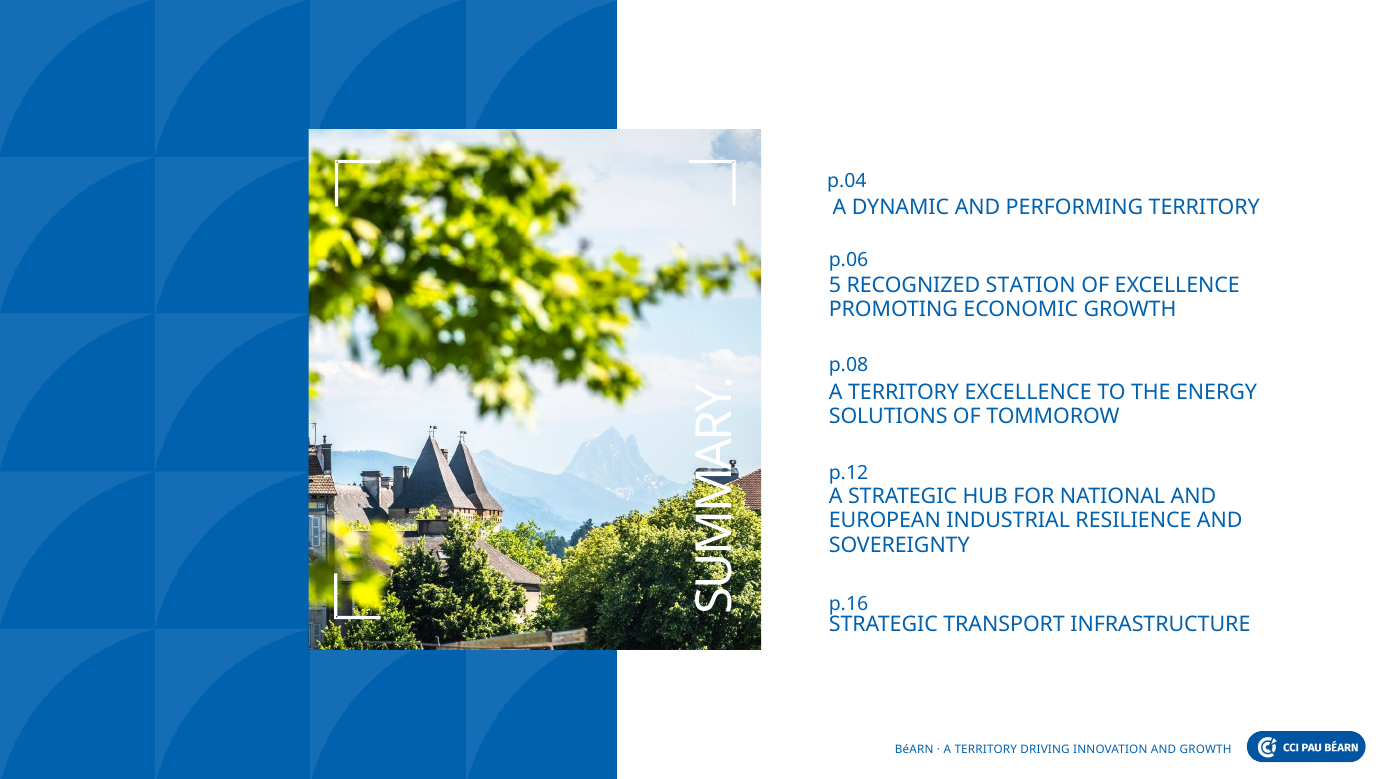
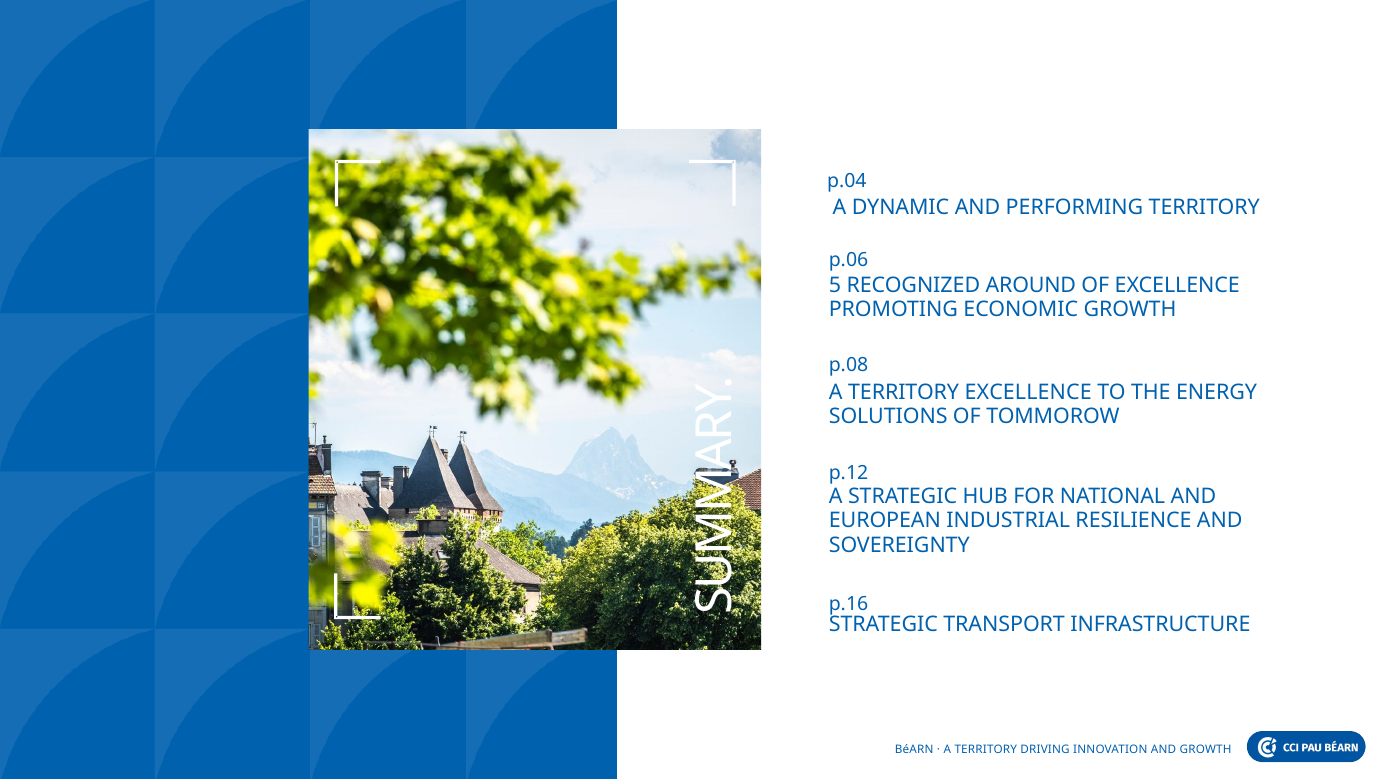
STATION: STATION -> AROUND (1031, 285)
